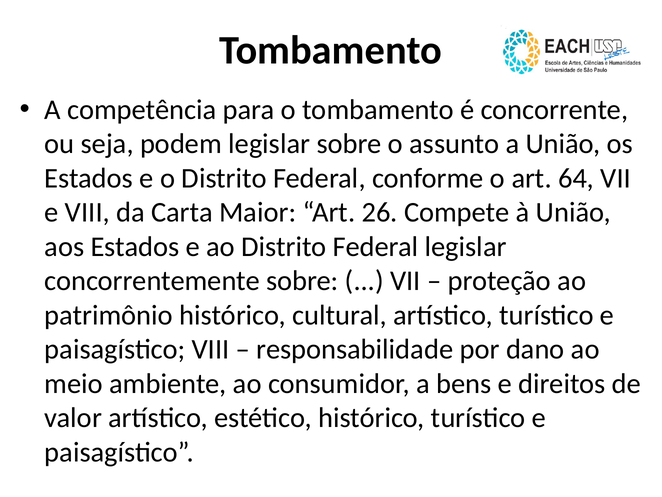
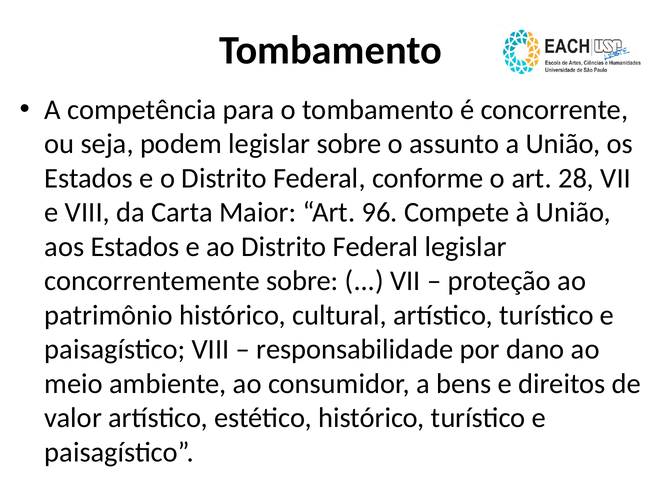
64: 64 -> 28 (576, 178)
26: 26 -> 96 (380, 212)
